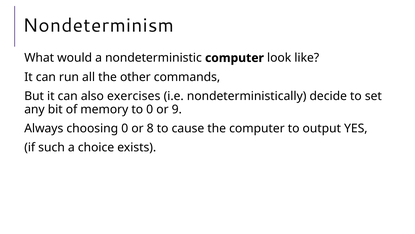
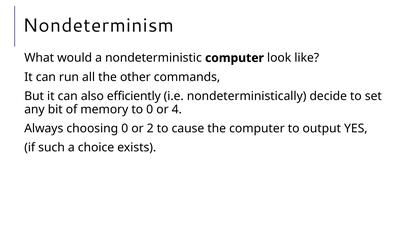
exercises: exercises -> efficiently (134, 96)
9: 9 -> 4 (177, 109)
8: 8 -> 2 (150, 128)
